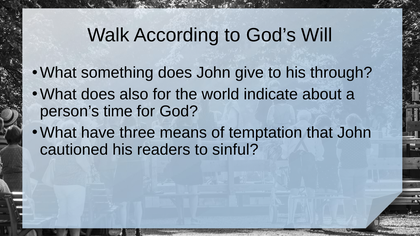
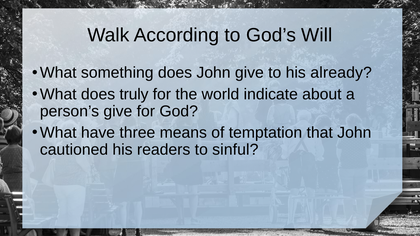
through: through -> already (341, 73)
also: also -> truly (134, 94)
person’s time: time -> give (118, 111)
